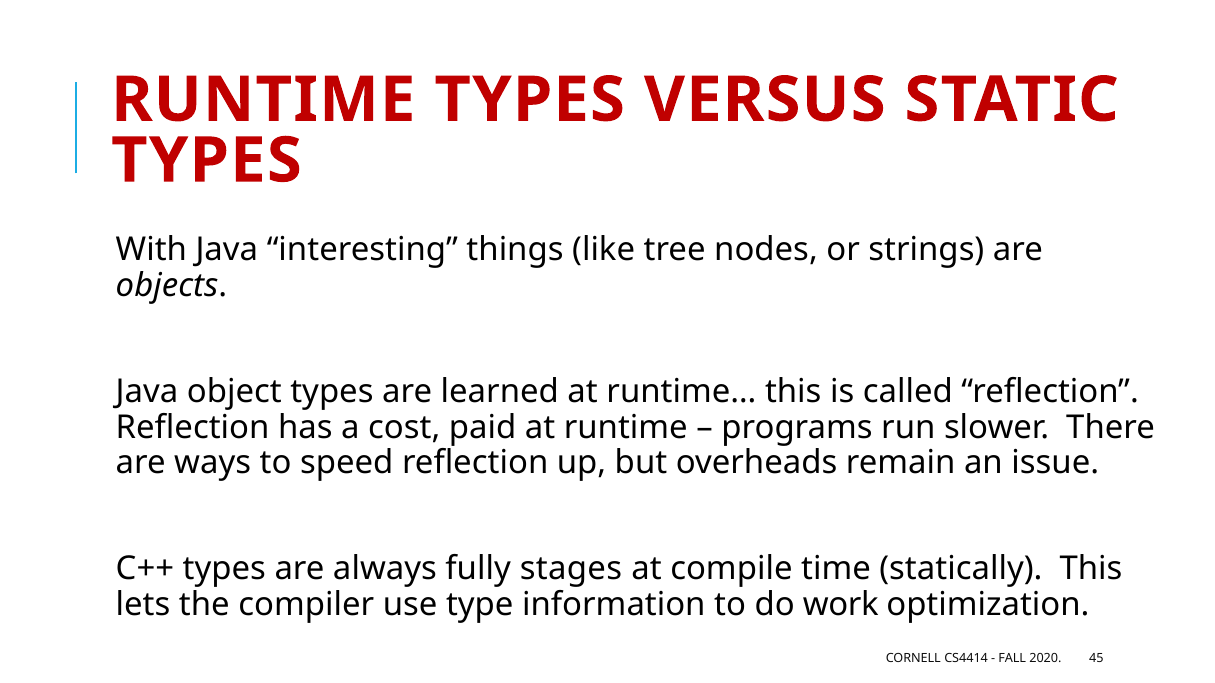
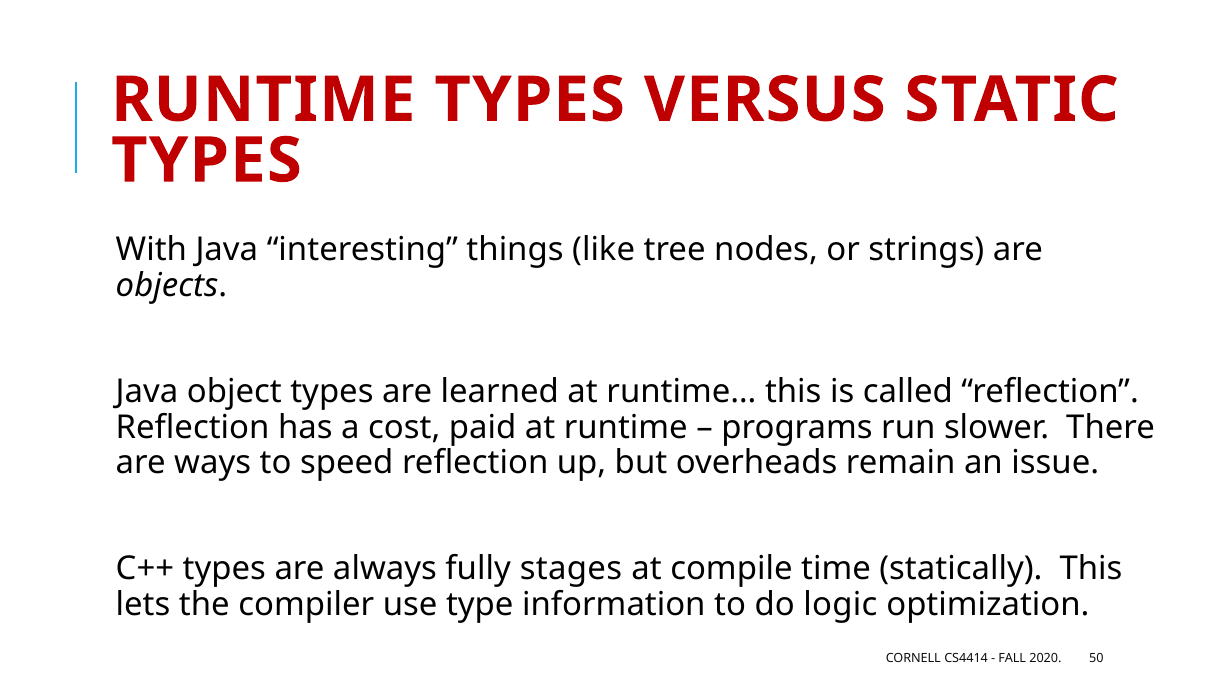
work: work -> logic (840, 605)
45: 45 -> 50 (1096, 658)
